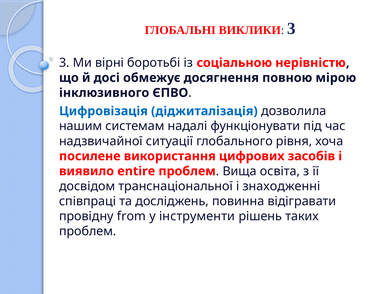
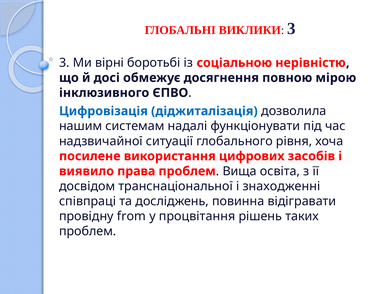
entire: entire -> права (136, 171)
інструменти: інструменти -> процвітання (197, 216)
